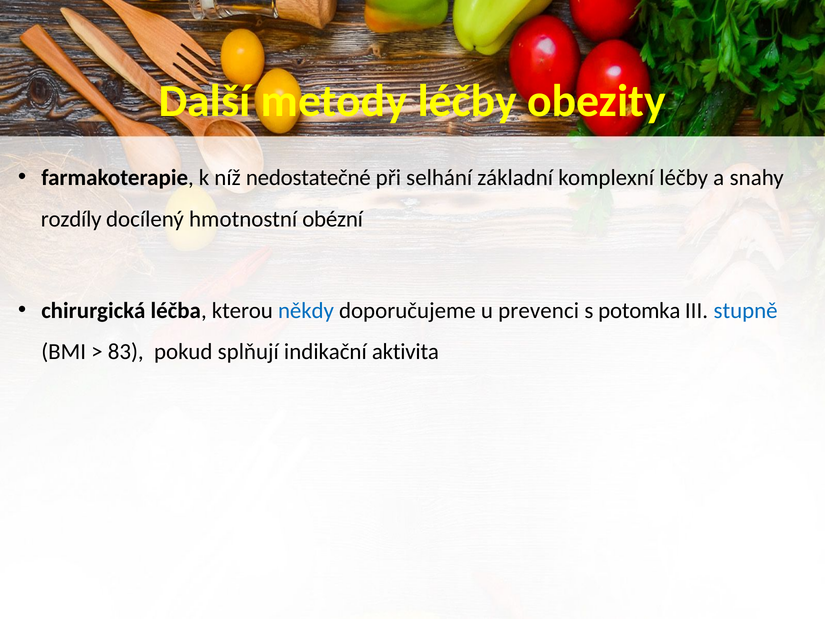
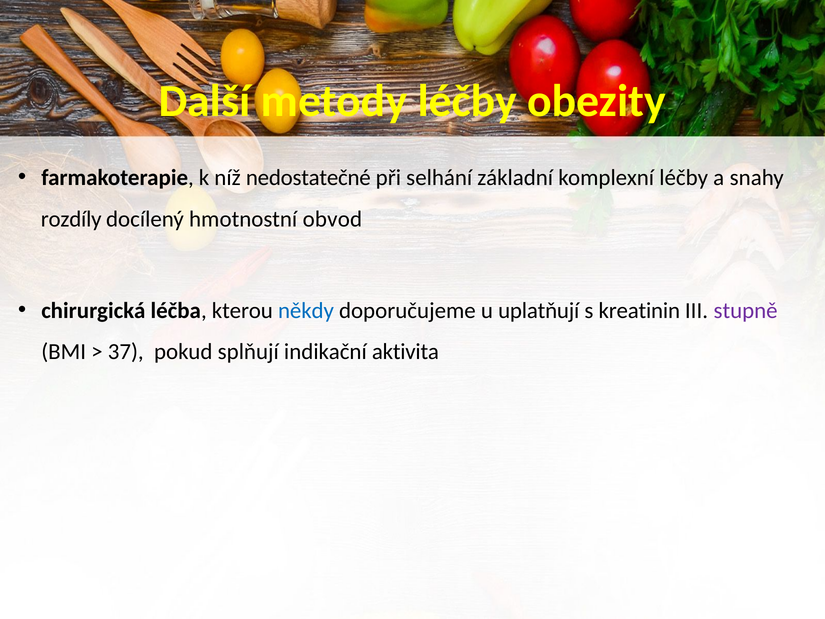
obézní: obézní -> obvod (332, 219)
prevenci: prevenci -> uplatňují (539, 311)
potomka: potomka -> kreatinin (639, 311)
stupně colour: blue -> purple (746, 311)
83: 83 -> 37 (126, 352)
